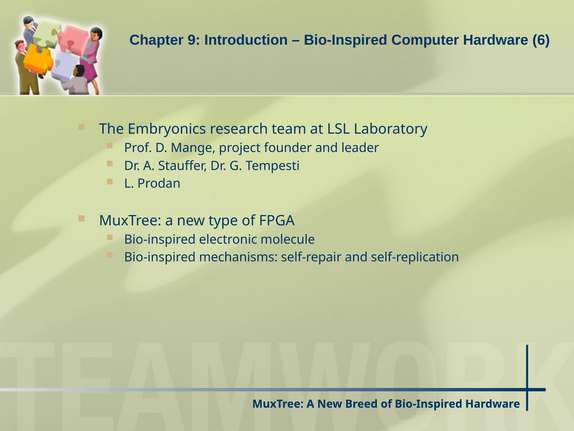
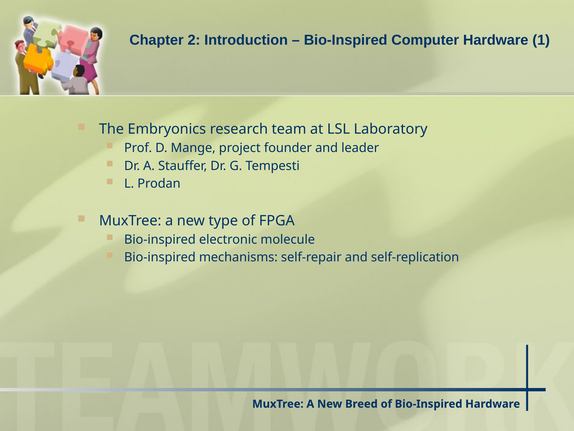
9: 9 -> 2 (194, 40)
6: 6 -> 1 (541, 40)
